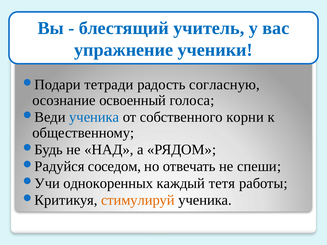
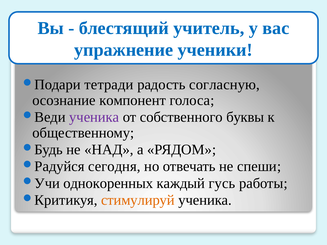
освоенный: освоенный -> компонент (133, 100)
ученика colour: blue -> purple (94, 117)
корни: корни -> буквы (245, 117)
соседом: соседом -> сегодня (114, 167)
тетя: тетя -> гусь (222, 183)
